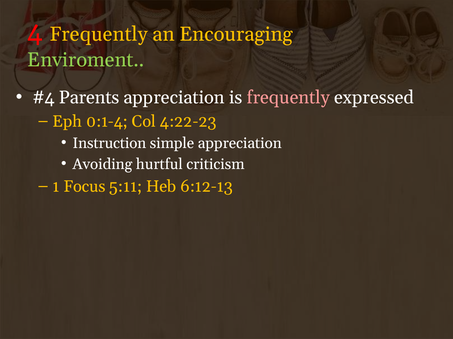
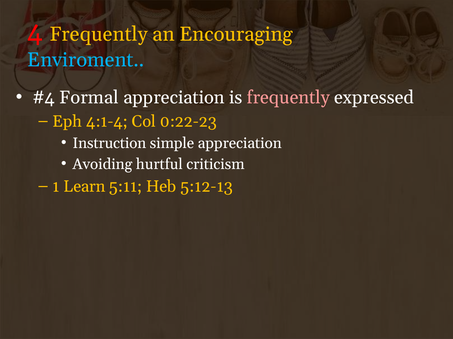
Enviroment colour: light green -> light blue (86, 60)
Parents: Parents -> Formal (89, 98)
0:1-4: 0:1-4 -> 4:1-4 (107, 122)
4:22-23: 4:22-23 -> 0:22-23 (188, 122)
Focus: Focus -> Learn (85, 187)
6:12-13: 6:12-13 -> 5:12-13 (207, 187)
